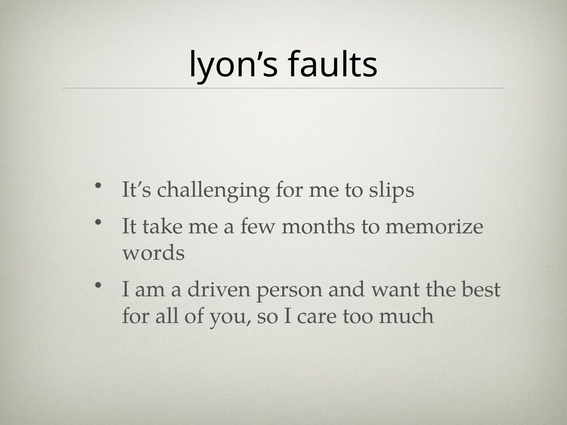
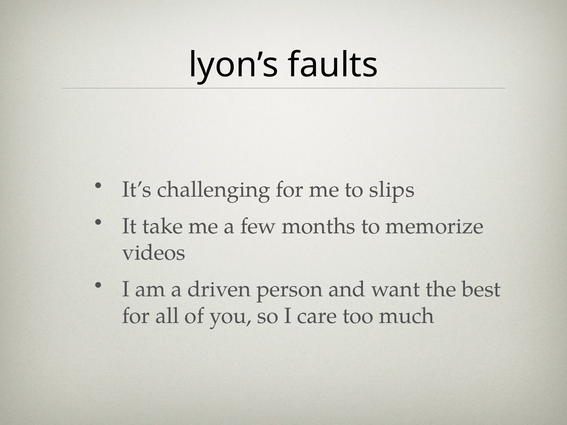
words: words -> videos (154, 253)
